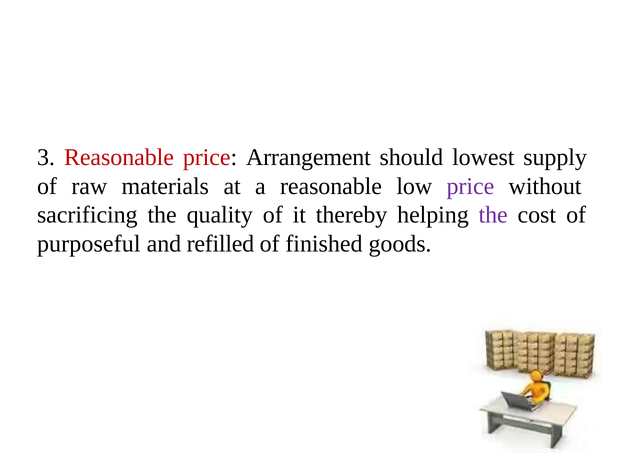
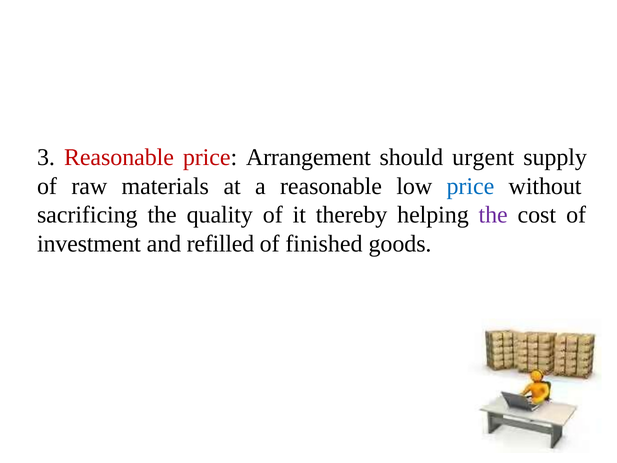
lowest: lowest -> urgent (483, 157)
price colour: purple -> blue (470, 186)
purposeful: purposeful -> investment (89, 244)
